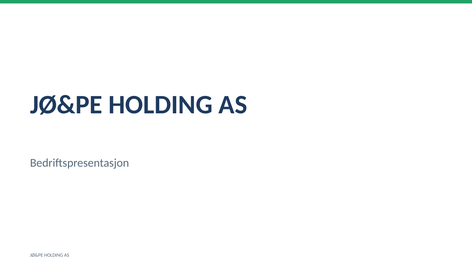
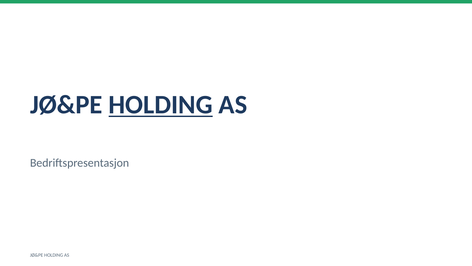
HOLDING underline: none -> present (161, 105)
